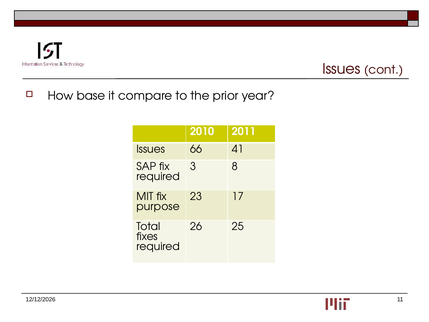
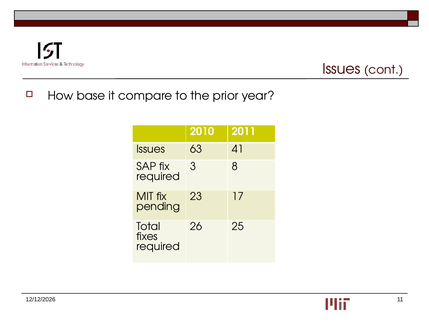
66: 66 -> 63 (196, 149)
purpose: purpose -> pending (158, 207)
